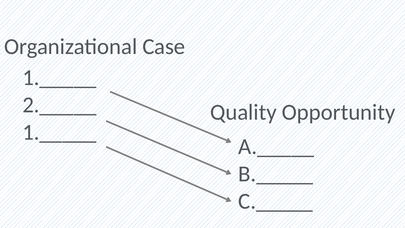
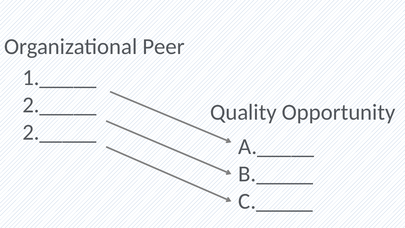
Case: Case -> Peer (164, 46)
1._____: 1._____ -> 2._____ (59, 132)
